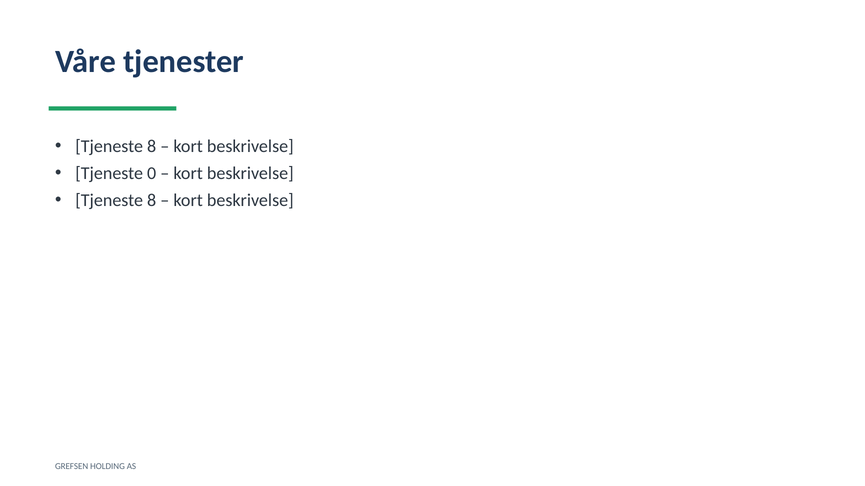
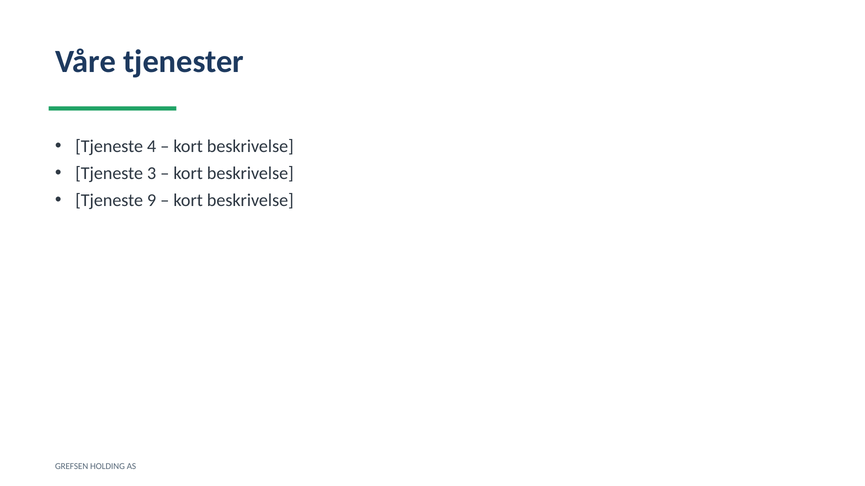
8: 8 -> 4 (152, 147)
0: 0 -> 3 (152, 174)
8: 8 -> 9 (152, 201)
